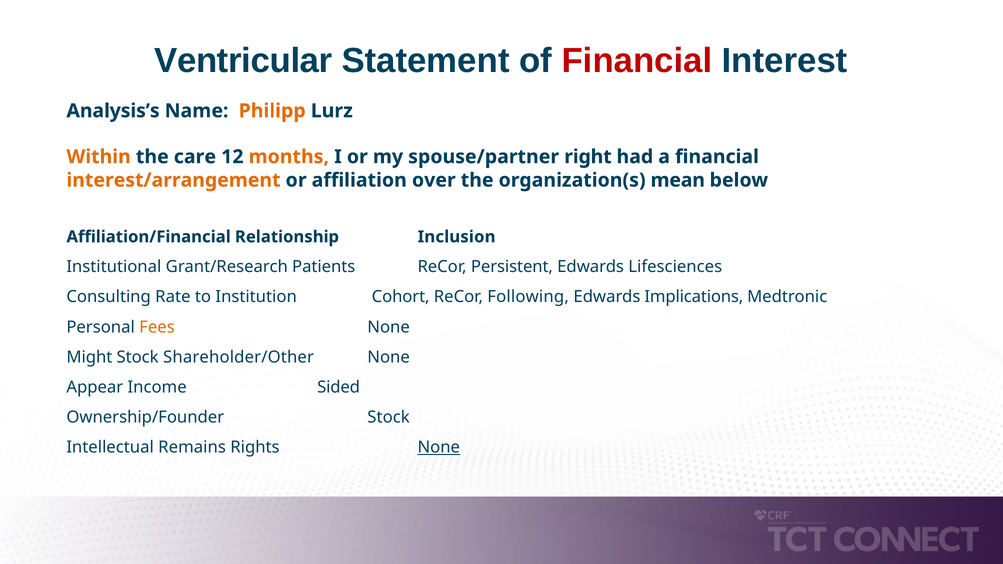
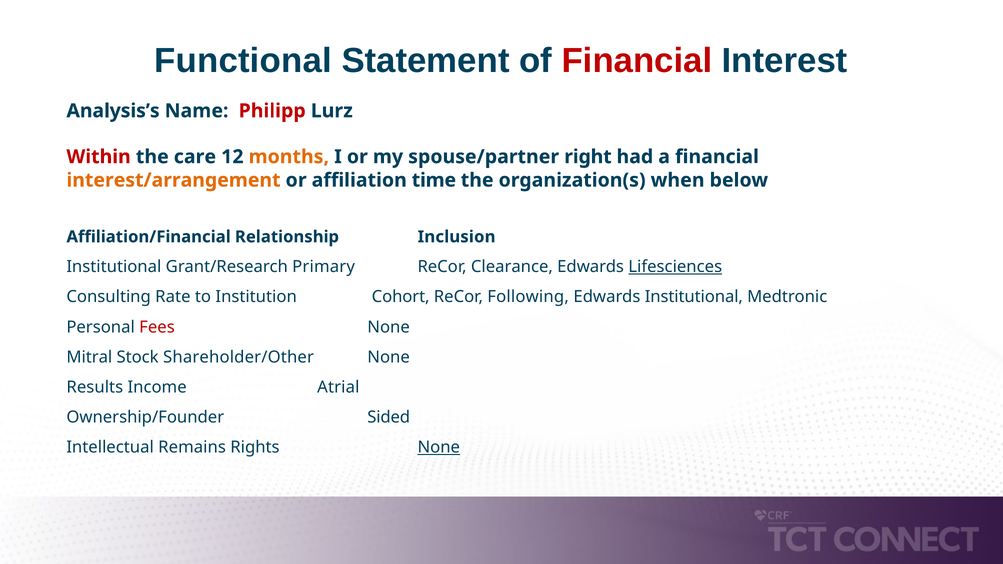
Ventricular: Ventricular -> Functional (243, 61)
Philipp colour: orange -> red (272, 111)
Within colour: orange -> red (99, 157)
over: over -> time (434, 180)
mean: mean -> when (678, 180)
Patients: Patients -> Primary (324, 267)
Persistent: Persistent -> Clearance (512, 267)
Lifesciences underline: none -> present (675, 267)
Edwards Implications: Implications -> Institutional (694, 297)
Fees colour: orange -> red (157, 327)
Might: Might -> Mitral (89, 357)
Appear: Appear -> Results (95, 387)
Sided: Sided -> Atrial (338, 387)
Ownership/Founder Stock: Stock -> Sided (389, 417)
